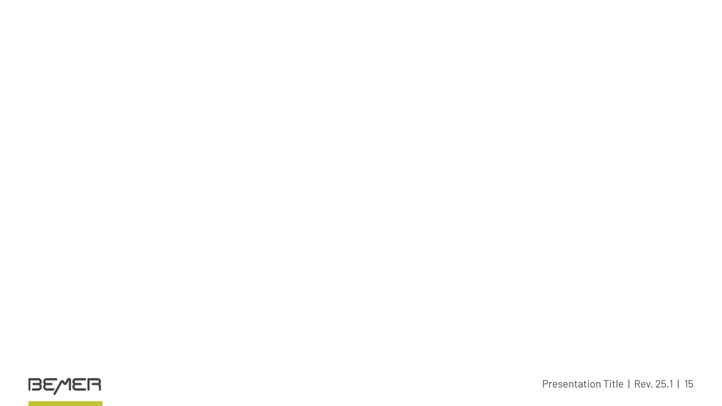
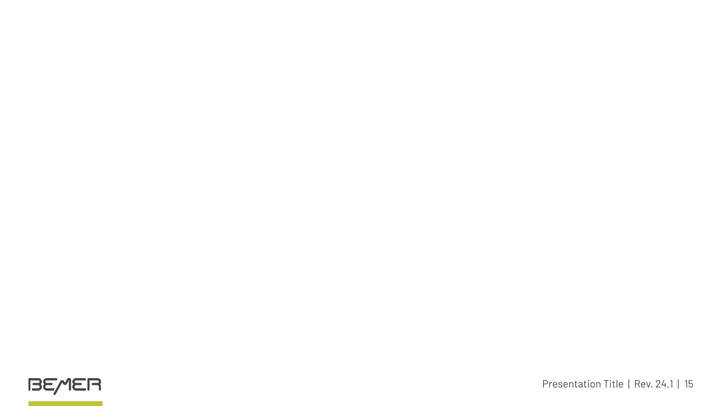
25.1: 25.1 -> 24.1 (664, 385)
